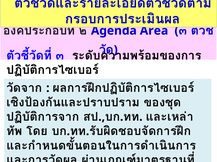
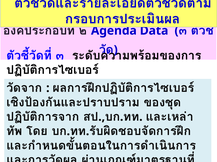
Area: Area -> Data (154, 31)
